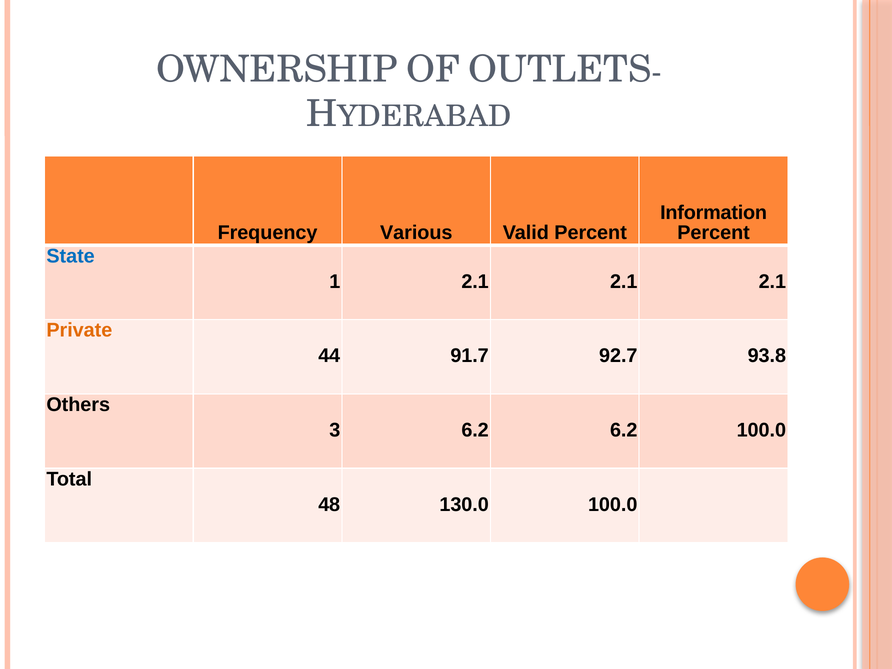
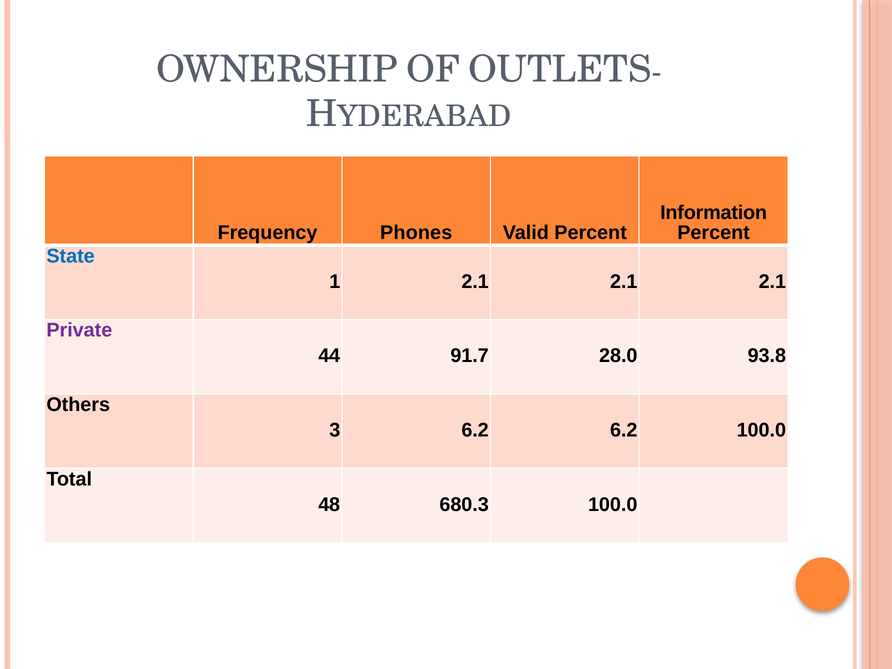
Various: Various -> Phones (416, 233)
Private colour: orange -> purple (79, 330)
92.7: 92.7 -> 28.0 (618, 356)
130.0: 130.0 -> 680.3 (464, 505)
